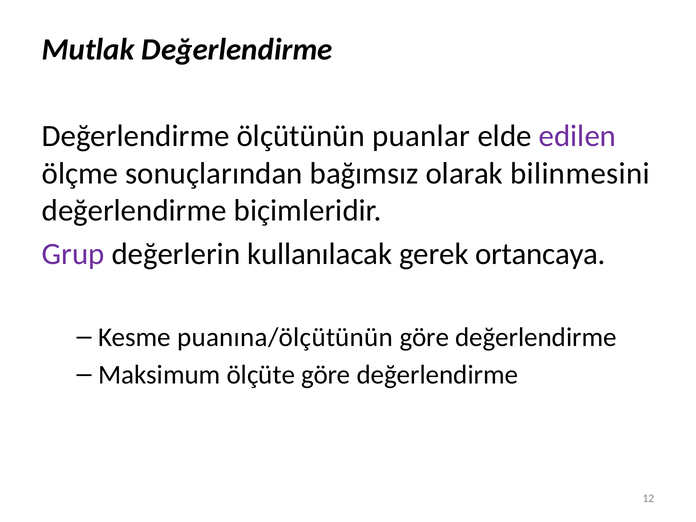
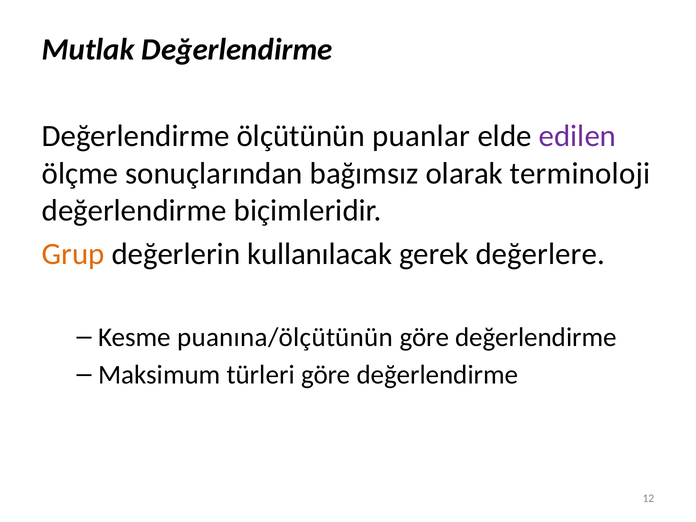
bilinmesini: bilinmesini -> terminoloji (580, 173)
Grup colour: purple -> orange (73, 254)
ortancaya: ortancaya -> değerlere (540, 254)
ölçüte: ölçüte -> türleri (261, 375)
